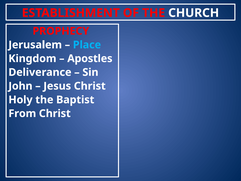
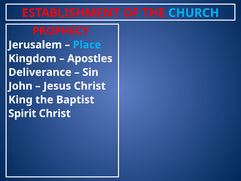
CHURCH colour: white -> light blue (194, 13)
Holy: Holy -> King (20, 100)
From: From -> Spirit (22, 113)
